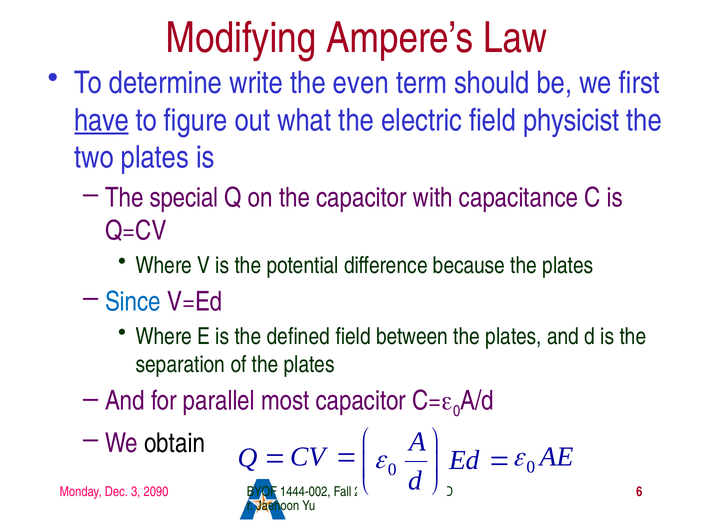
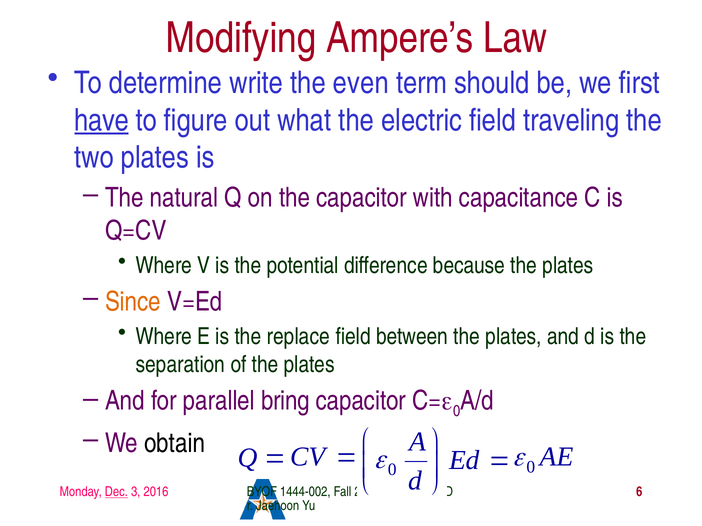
physicist: physicist -> traveling (571, 120)
special: special -> natural (184, 198)
Since colour: blue -> orange (133, 302)
defined: defined -> replace (298, 337)
most: most -> bring (285, 401)
Dec underline: none -> present (116, 492)
2090: 2090 -> 2016 (156, 492)
